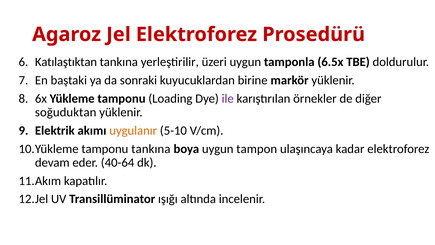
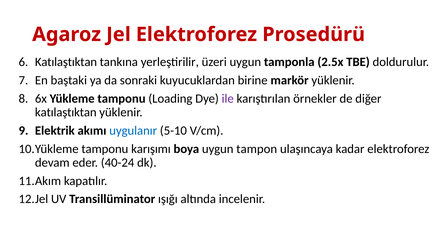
6.5x: 6.5x -> 2.5x (330, 62)
soğuduktan: soğuduktan -> katılaştıktan (66, 112)
uygulanır colour: orange -> blue (133, 130)
tamponu tankına: tankına -> karışımı (151, 149)
40-64: 40-64 -> 40-24 (118, 162)
